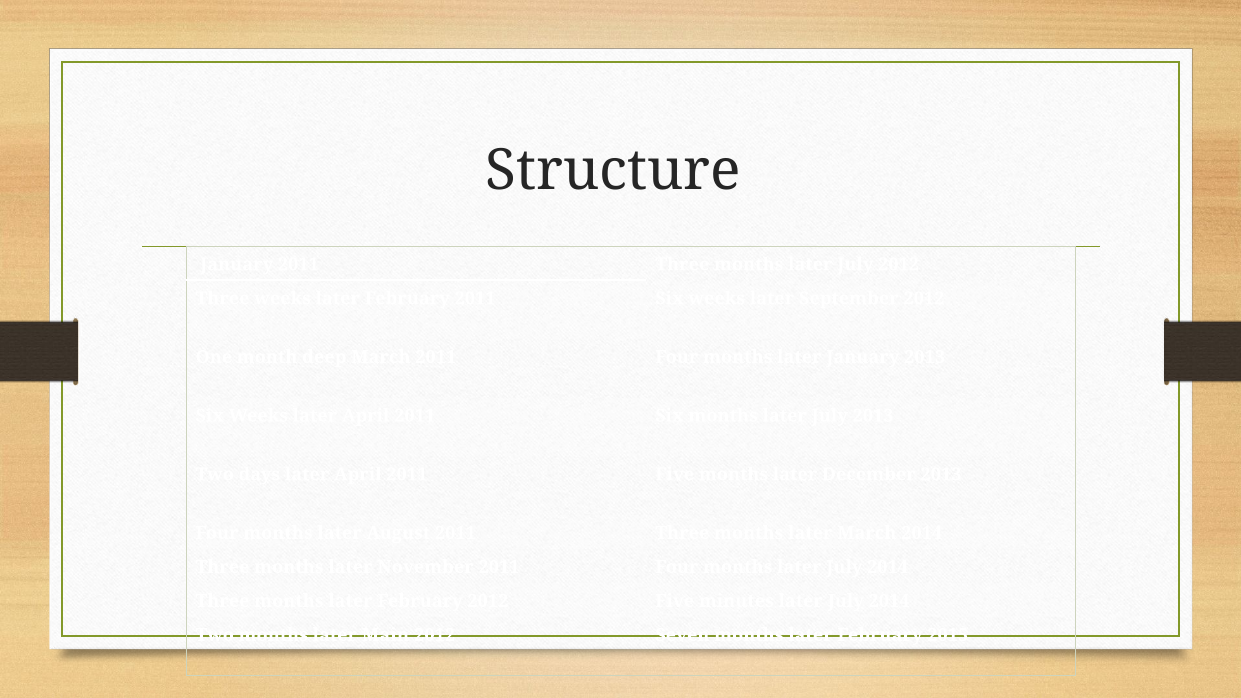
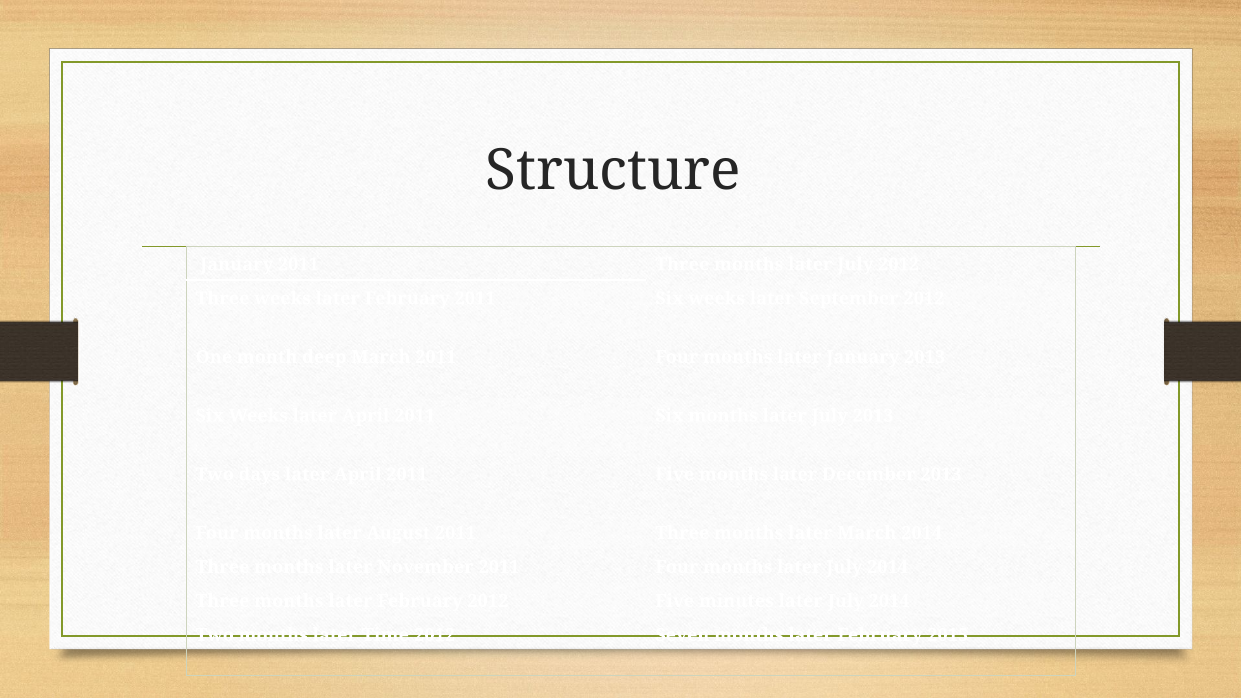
Main: Main -> Time (385, 635)
